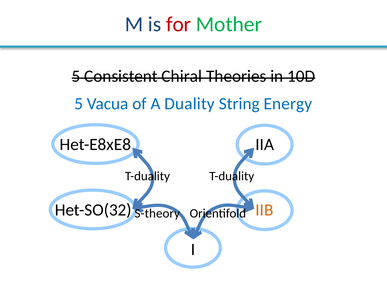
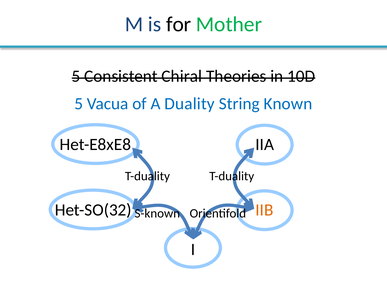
for colour: red -> black (179, 24)
Energy: Energy -> Known (288, 104)
S-theory: S-theory -> S-known (157, 214)
